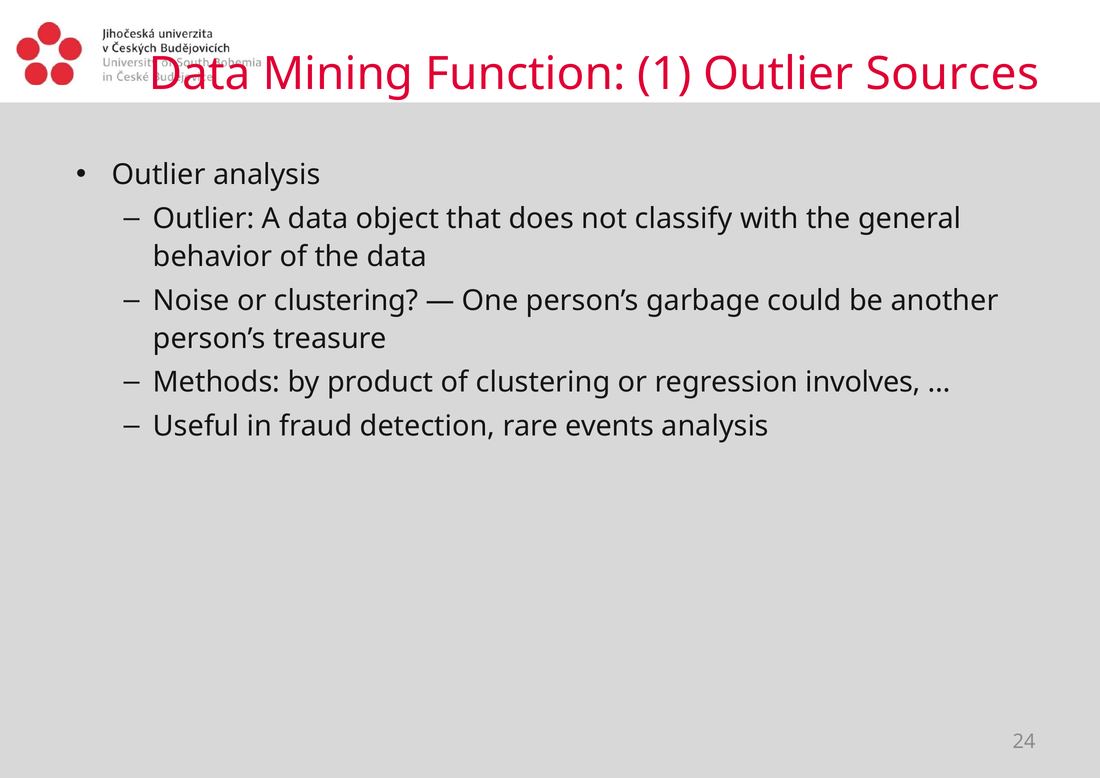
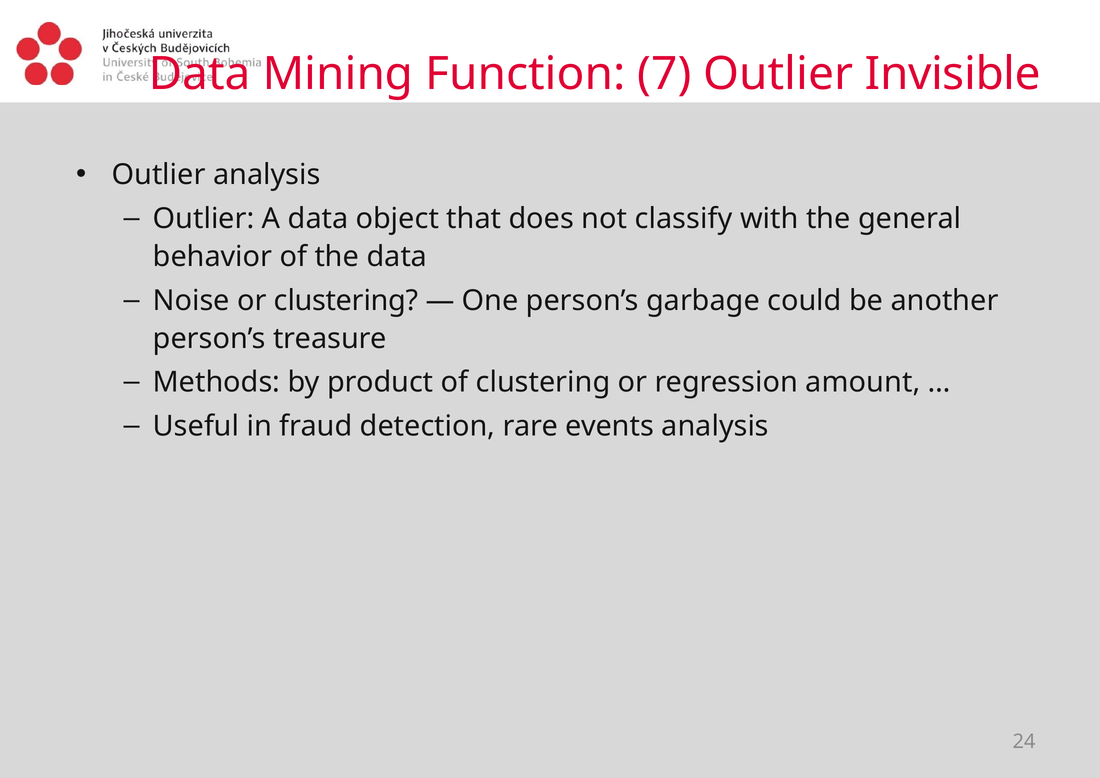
1: 1 -> 7 (664, 74)
Sources: Sources -> Invisible (953, 74)
involves: involves -> amount (863, 382)
